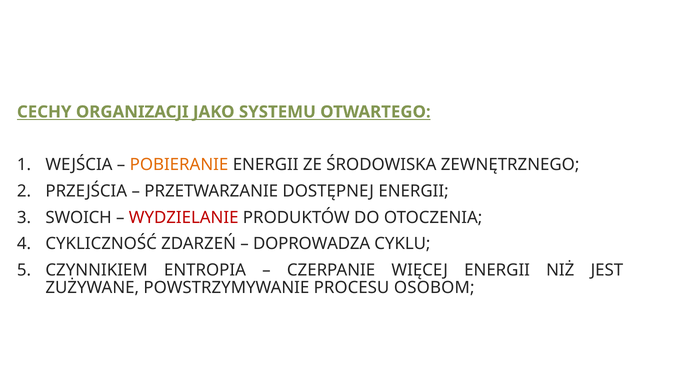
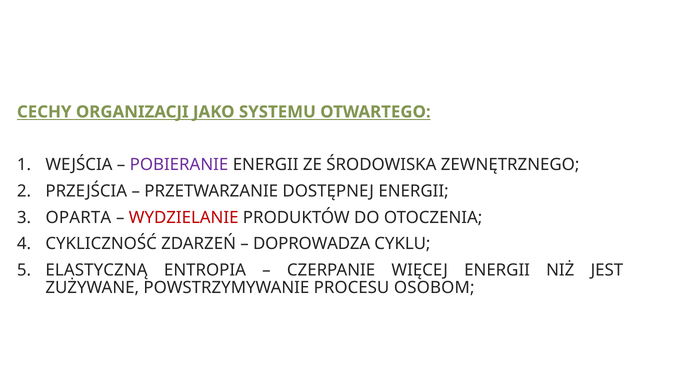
POBIERANIE colour: orange -> purple (179, 165)
SWOICH: SWOICH -> OPARTA (78, 217)
CZYNNIKIEM: CZYNNIKIEM -> ELASTYCZNĄ (97, 270)
